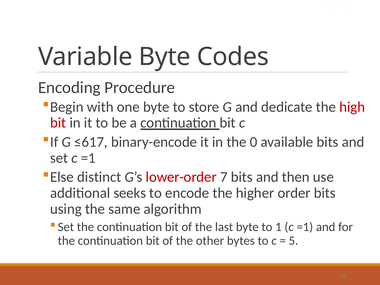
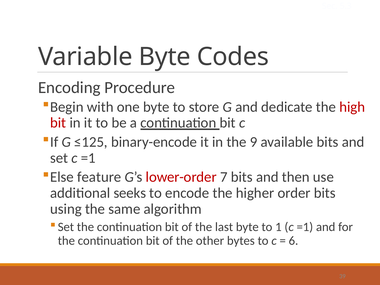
≤617: ≤617 -> ≤125 (91, 142)
0: 0 -> 9 (254, 142)
distinct: distinct -> feature (99, 177)
5: 5 -> 6 (293, 241)
